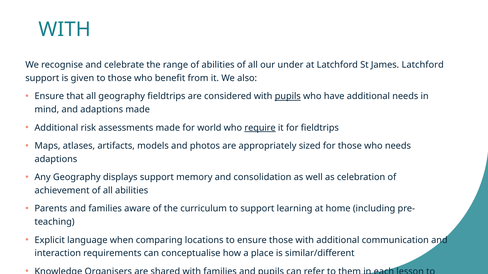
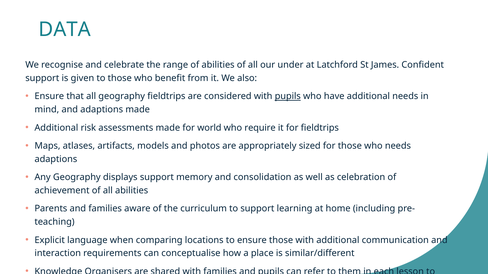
WITH: WITH -> DATA (65, 29)
James Latchford: Latchford -> Confident (423, 65)
require underline: present -> none (260, 128)
